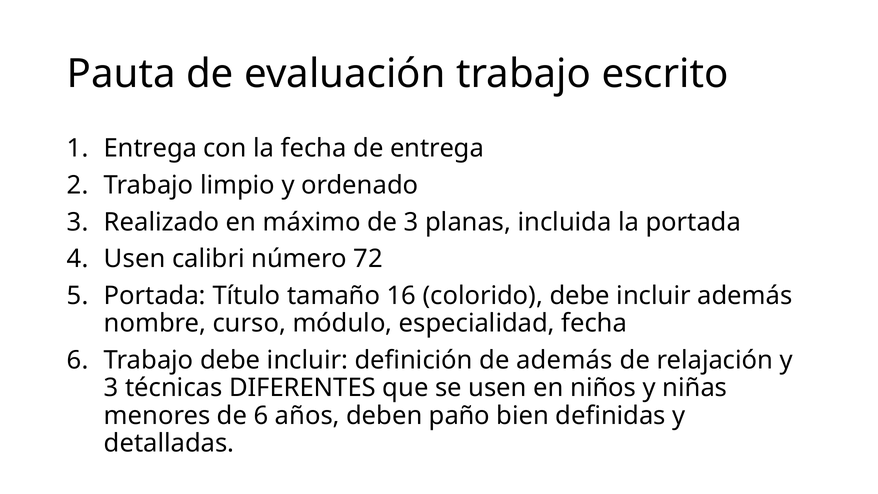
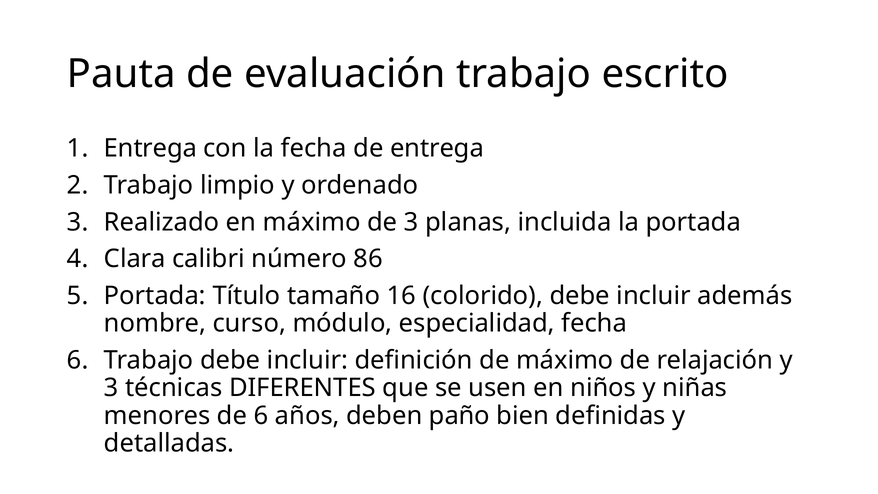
Usen: Usen -> Clara (135, 259)
72: 72 -> 86 (368, 259)
de además: además -> máximo (565, 360)
